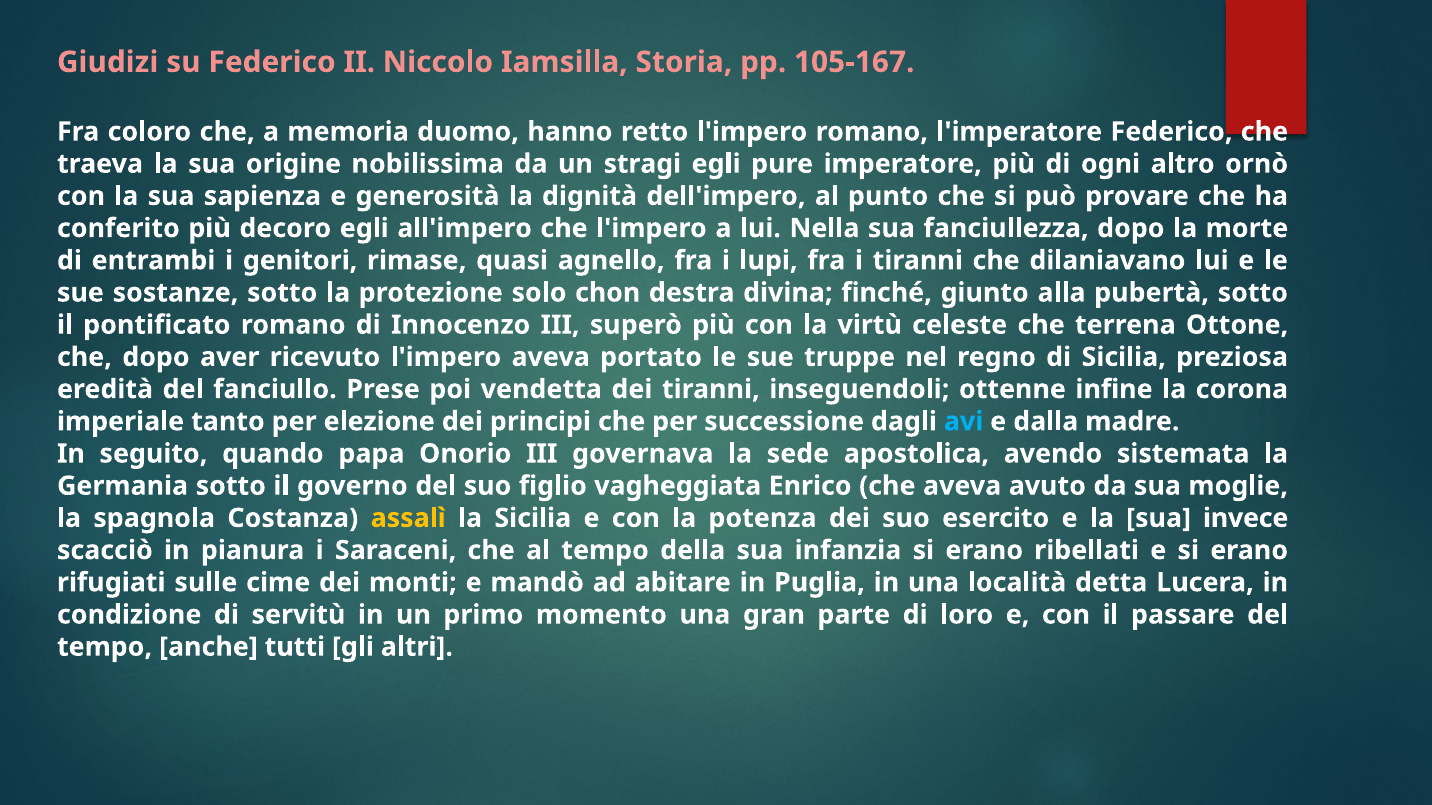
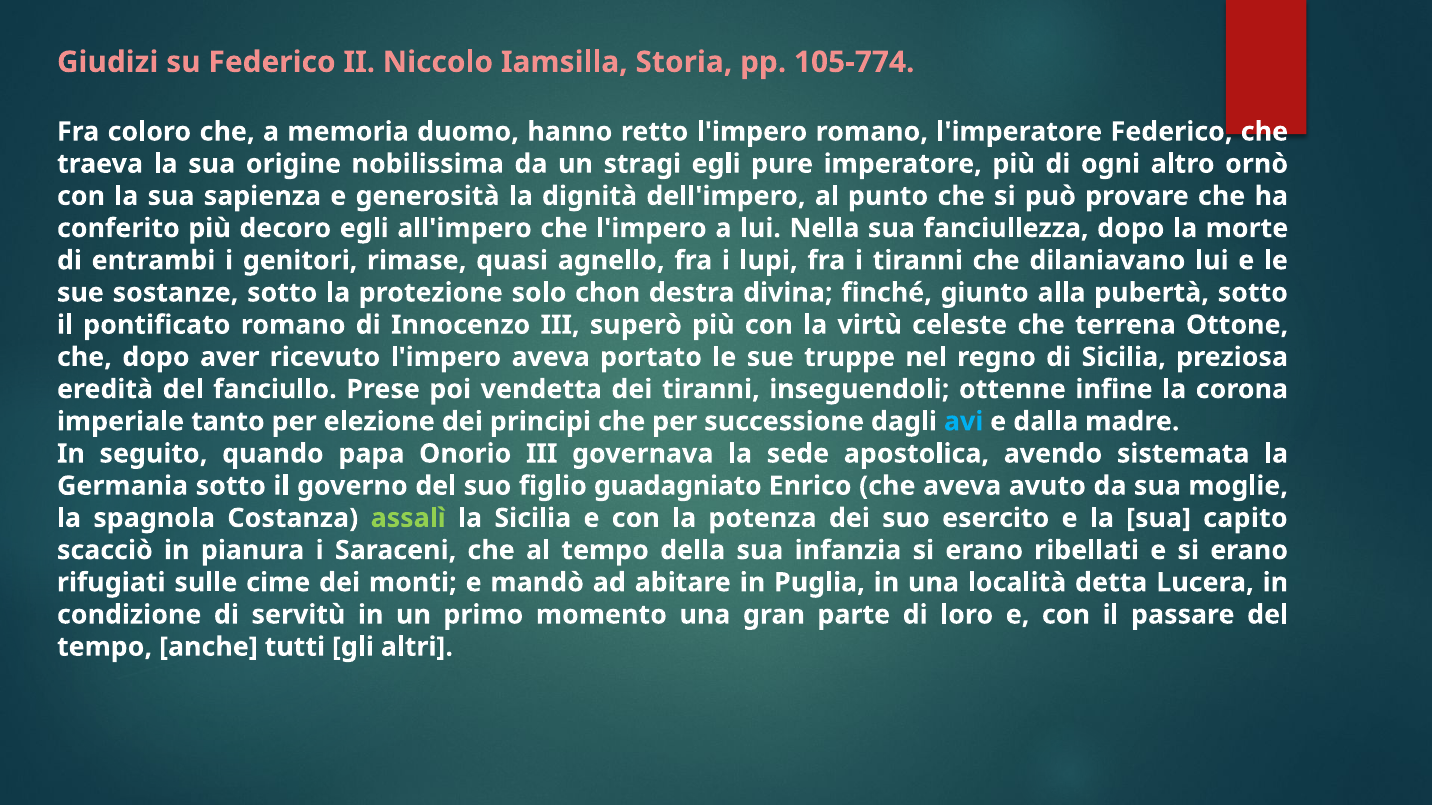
105-167: 105-167 -> 105-774 (854, 62)
vagheggiata: vagheggiata -> guadagniato (678, 486)
assalì colour: yellow -> light green (408, 518)
invece: invece -> capito (1245, 518)
